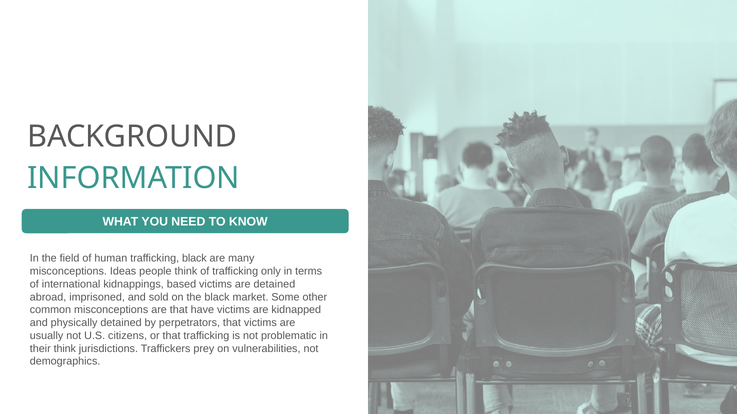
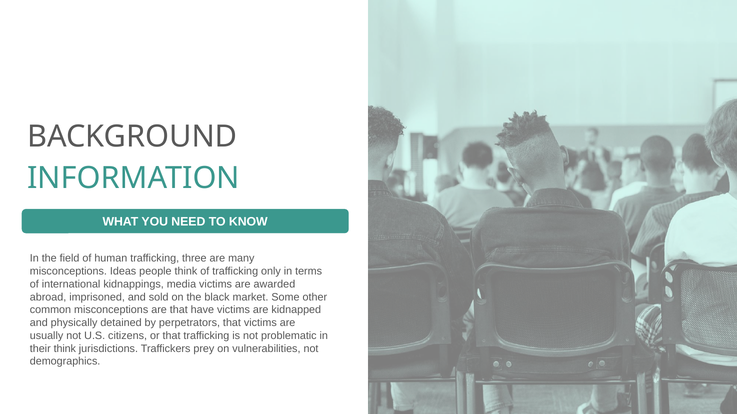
trafficking black: black -> three (194, 259)
based: based -> media (181, 284)
are detained: detained -> awarded (274, 284)
